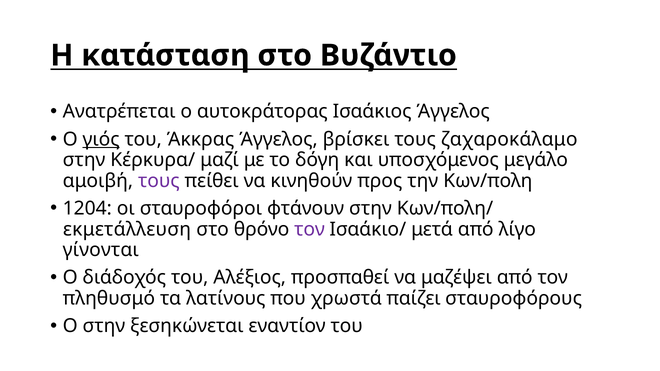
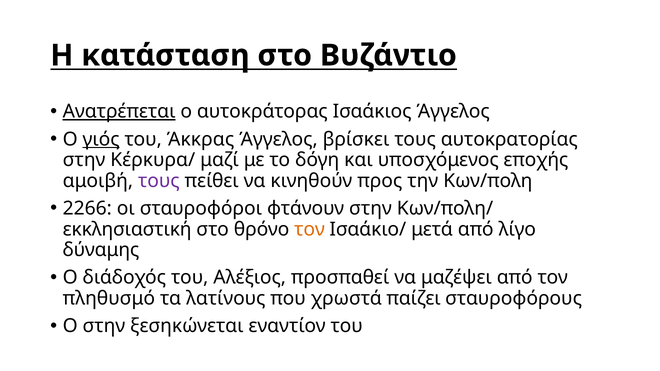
Ανατρέπεται underline: none -> present (119, 112)
ζαχαροκάλαμο: ζαχαροκάλαμο -> αυτοκρατορίας (509, 139)
μεγάλο: μεγάλο -> εποχής (536, 160)
1204: 1204 -> 2266 (87, 209)
εκμετάλλευση: εκμετάλλευση -> εκκλησιαστική (127, 229)
τον colour: purple -> orange (309, 229)
γίνονται: γίνονται -> δύναμης (101, 250)
